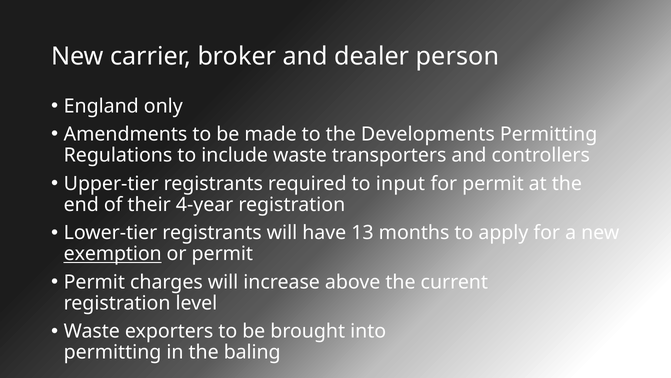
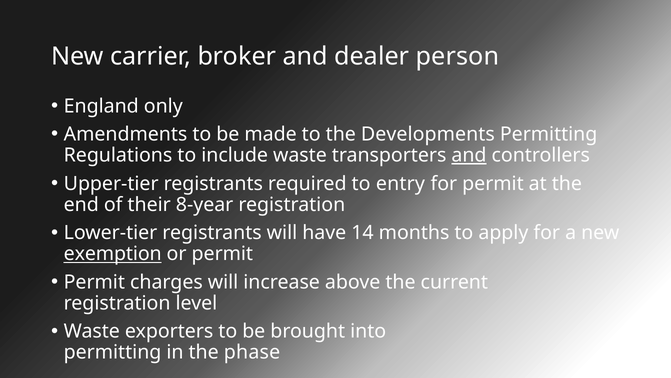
and underline: none -> present (469, 155)
input: input -> entry (400, 183)
4-year: 4-year -> 8-year (205, 204)
13: 13 -> 14 (362, 232)
baling: baling -> phase (252, 352)
